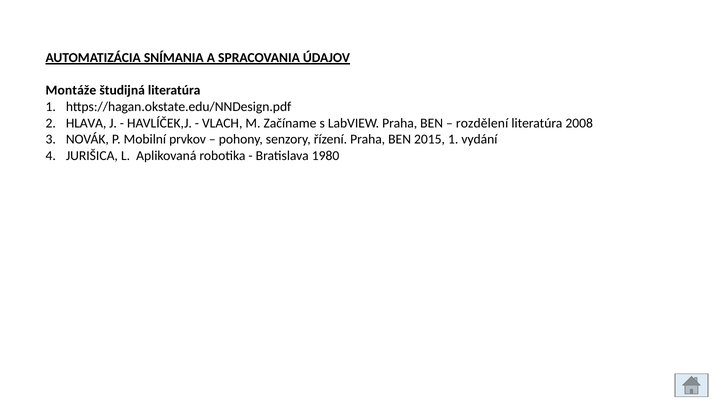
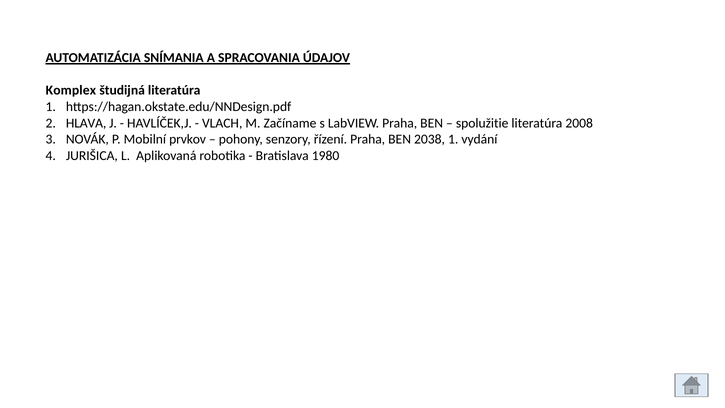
Montáže: Montáže -> Komplex (71, 90)
rozdělení: rozdělení -> spolužitie (482, 123)
2015: 2015 -> 2038 (429, 139)
